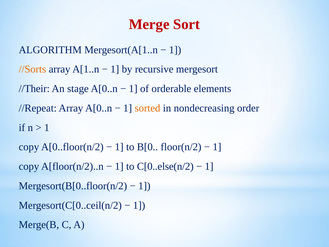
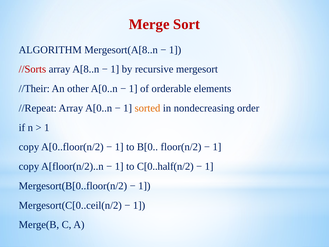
Mergesort(A[1..n: Mergesort(A[1..n -> Mergesort(A[8..n (121, 50)
//Sorts colour: orange -> red (32, 69)
A[1..n: A[1..n -> A[8..n (86, 69)
stage: stage -> other (78, 89)
C[0..else(n/2: C[0..else(n/2 -> C[0..half(n/2 (165, 166)
